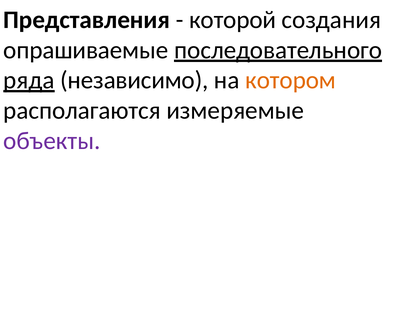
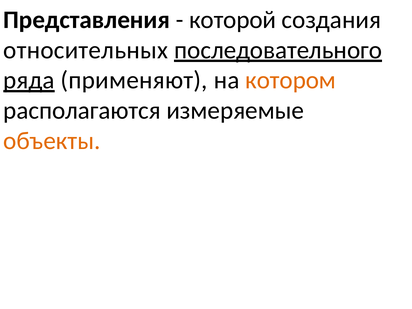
опрашиваемые: опрашиваемые -> относительных (86, 50)
независимо: независимо -> применяют (134, 80)
объекты colour: purple -> orange (52, 141)
